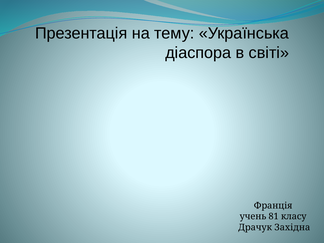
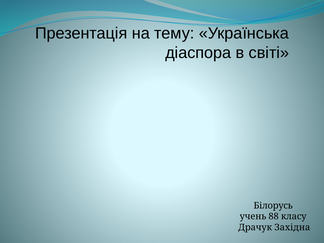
Франція: Франція -> Білорусь (273, 206)
81: 81 -> 88 (274, 216)
